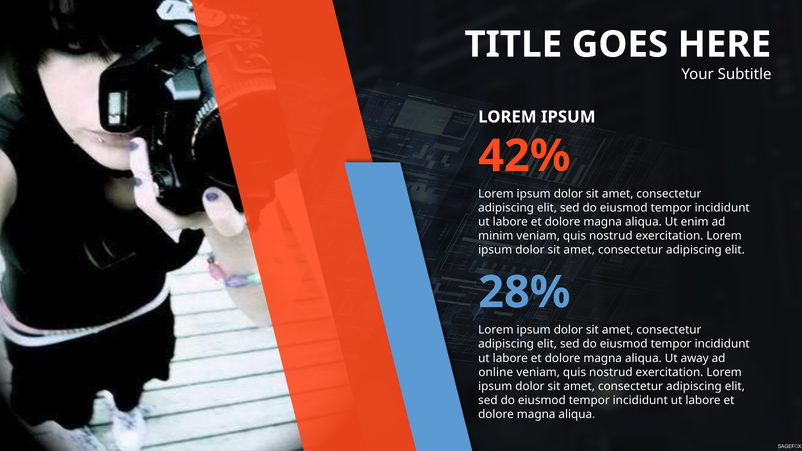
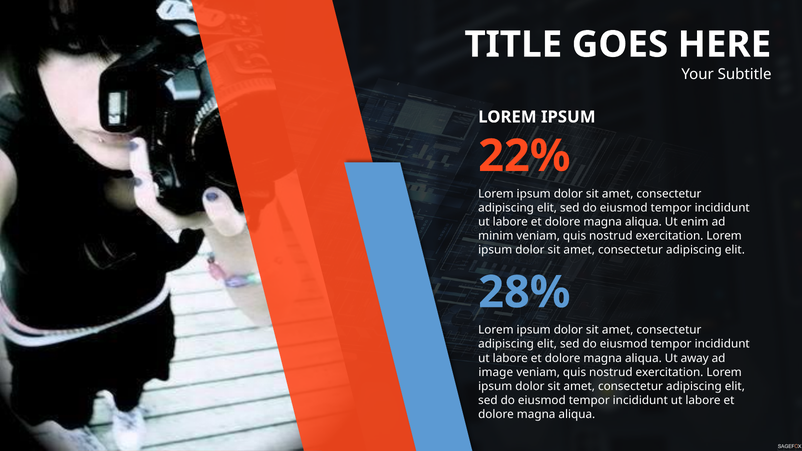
42%: 42% -> 22% (524, 156)
online: online -> image (496, 372)
